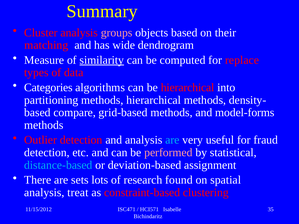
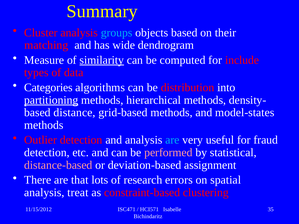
groups colour: pink -> light blue (117, 33)
replace: replace -> include (242, 60)
be hierarchical: hierarchical -> distribution (188, 88)
partitioning underline: none -> present (51, 100)
compare: compare -> distance (75, 113)
model-forms: model-forms -> model-states (245, 113)
distance-based colour: light blue -> pink (58, 165)
sets: sets -> that (80, 180)
found: found -> errors (179, 180)
